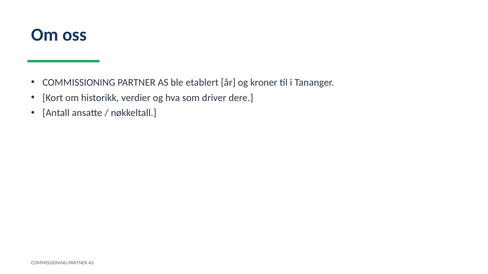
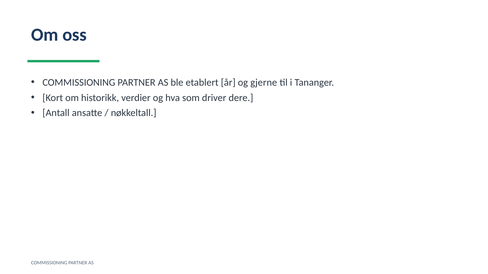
kroner: kroner -> gjerne (264, 83)
